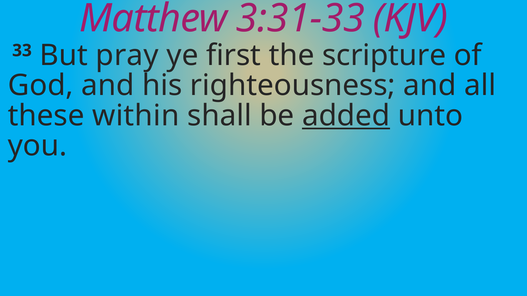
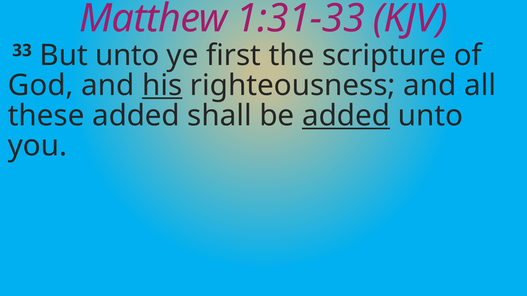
3:31-33: 3:31-33 -> 1:31-33 (300, 18)
But pray: pray -> unto (127, 55)
his underline: none -> present (162, 86)
these within: within -> added (136, 116)
